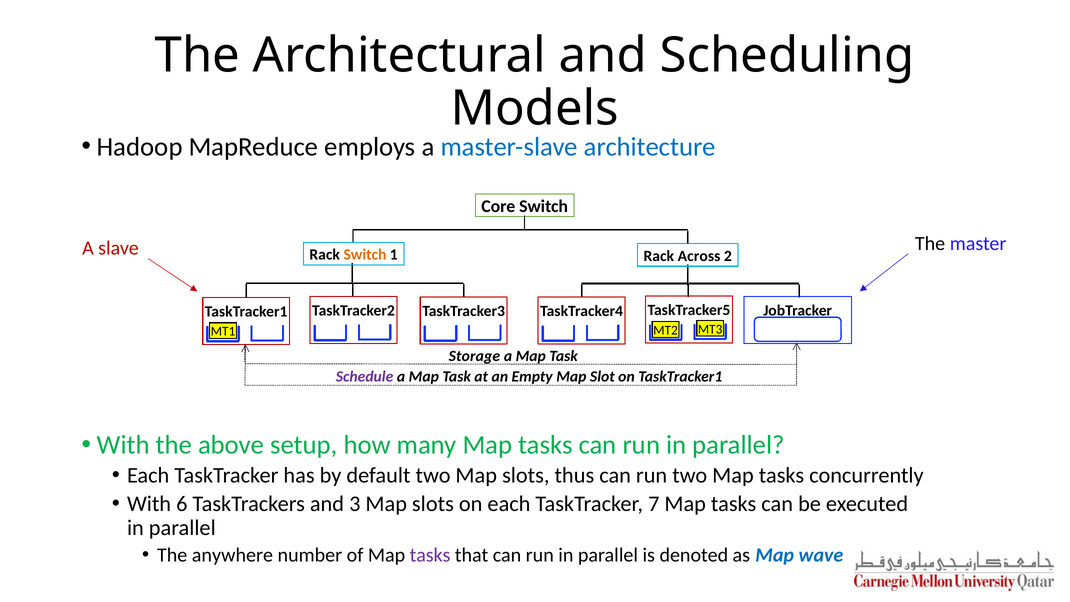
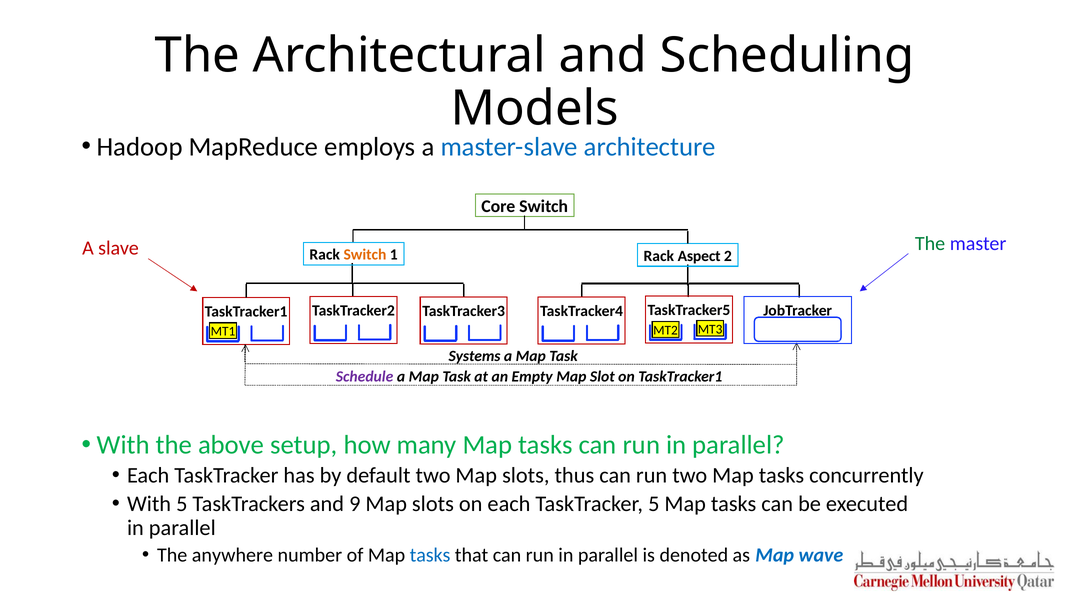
The colour: black -> green (930, 243)
Across: Across -> Aspect (699, 256)
Storage: Storage -> Systems (475, 356)
With 6: 6 -> 5 (182, 504)
3: 3 -> 9 (355, 504)
TaskTracker 7: 7 -> 5 (654, 504)
tasks colour: purple -> blue (430, 555)
